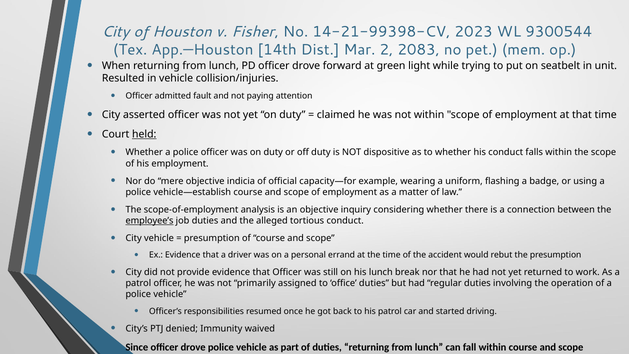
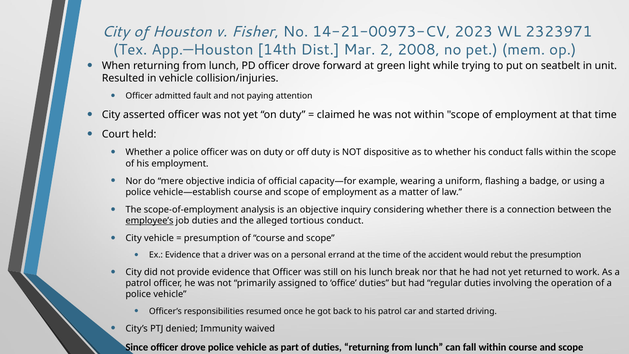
14-21-99398-CV: 14-21-99398-CV -> 14-21-00973-CV (381, 32)
9300544: 9300544 -> 2323971 (559, 32)
2083: 2083 -> 2008 (419, 50)
held underline: present -> none (144, 134)
